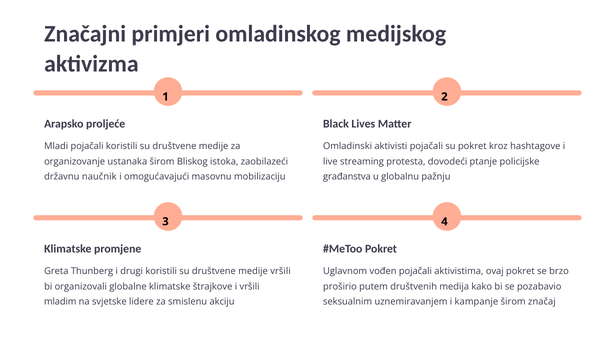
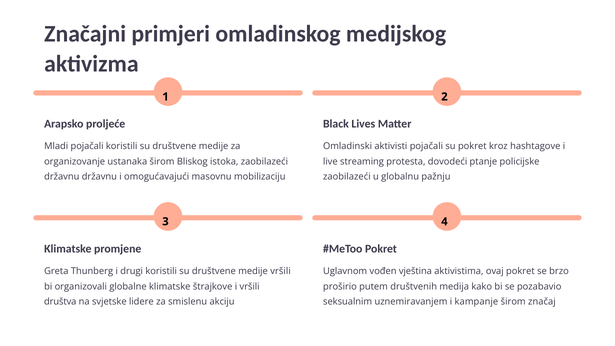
državnu naučnik: naučnik -> državnu (99, 177)
građanstva: građanstva -> zaobilazeći (347, 177)
vođen pojačali: pojačali -> vještina (415, 271)
mladim: mladim -> društva (60, 302)
